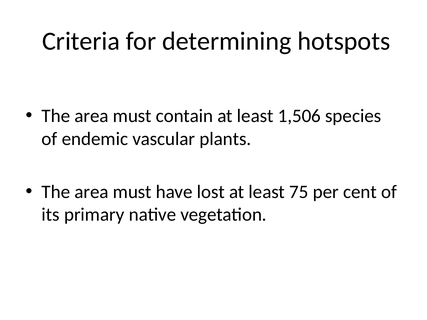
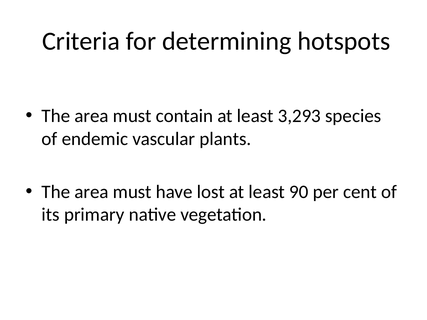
1,506: 1,506 -> 3,293 (299, 116)
75: 75 -> 90 (299, 192)
